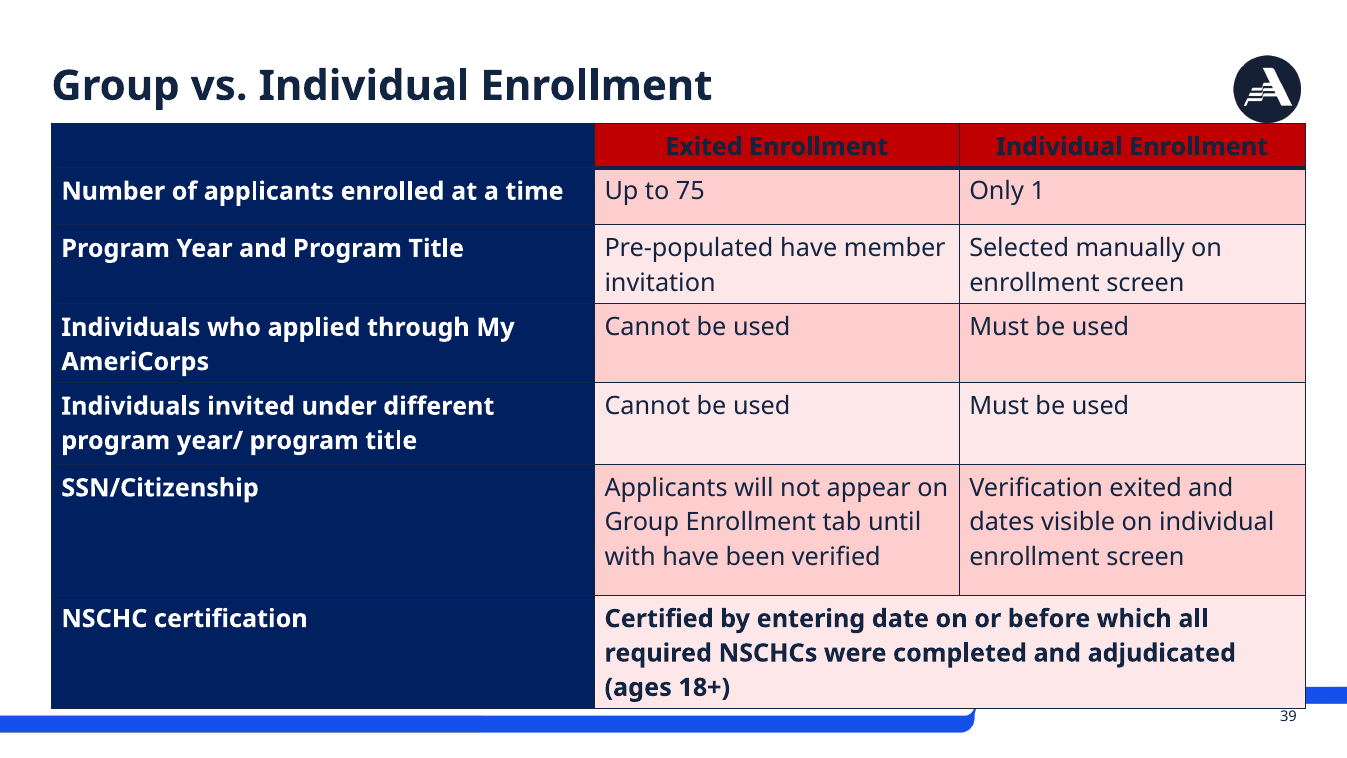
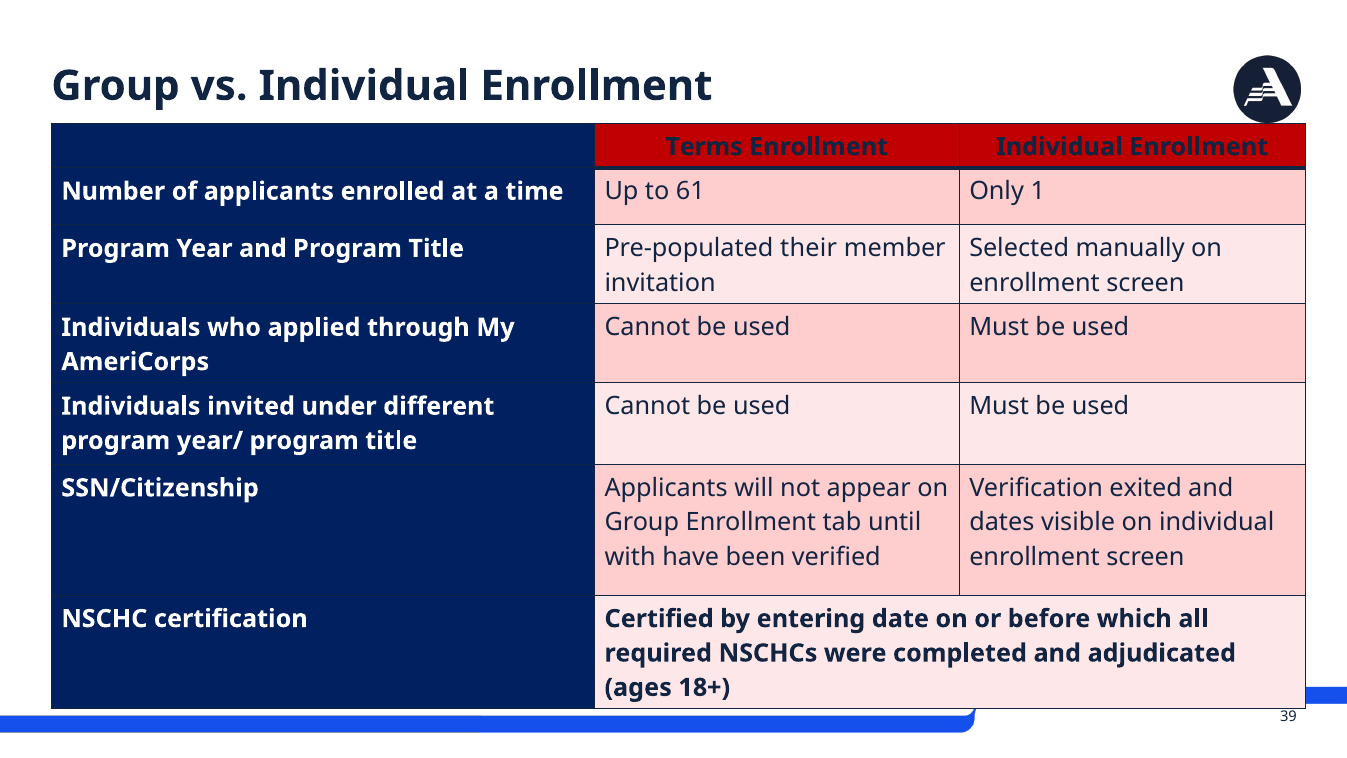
Exited: Exited -> Terms (704, 147)
75: 75 -> 61 (690, 191)
Pre-populated have: have -> their (809, 248)
